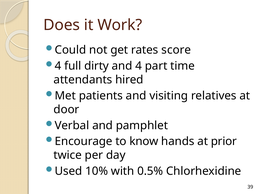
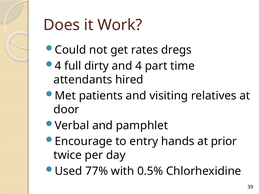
score: score -> dregs (176, 50)
know: know -> entry (144, 142)
10%: 10% -> 77% (97, 171)
